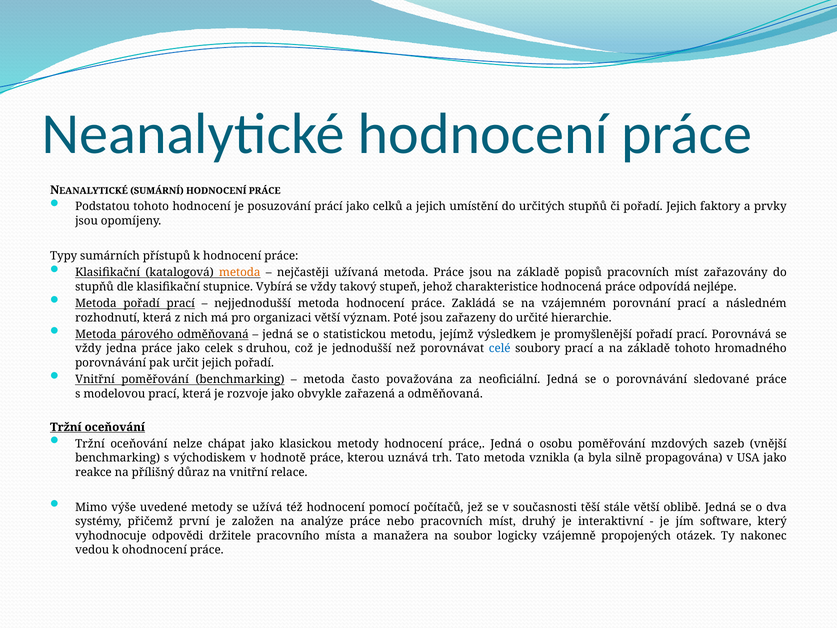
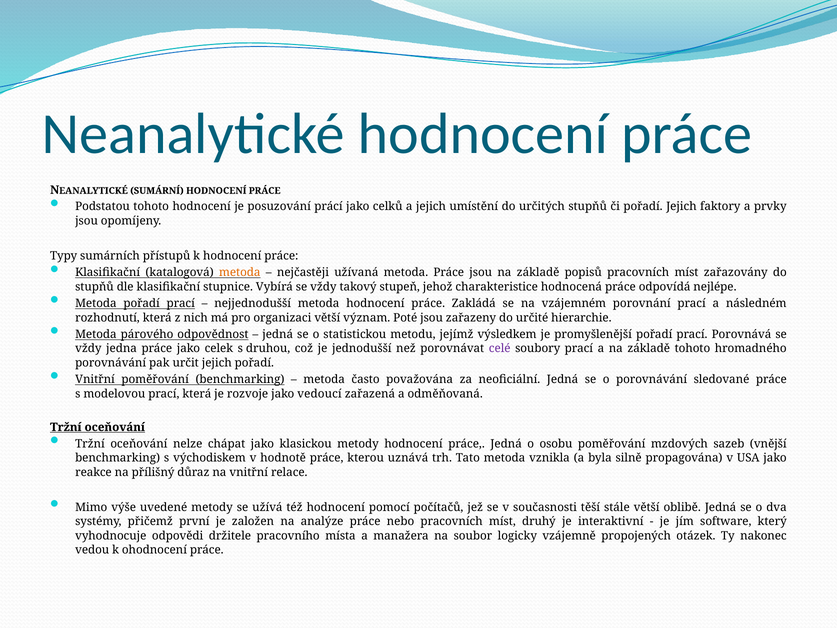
párového odměňovaná: odměňovaná -> odpovědnost (213, 334)
celé colour: blue -> purple (500, 348)
obvykle: obvykle -> vedoucí (320, 394)
